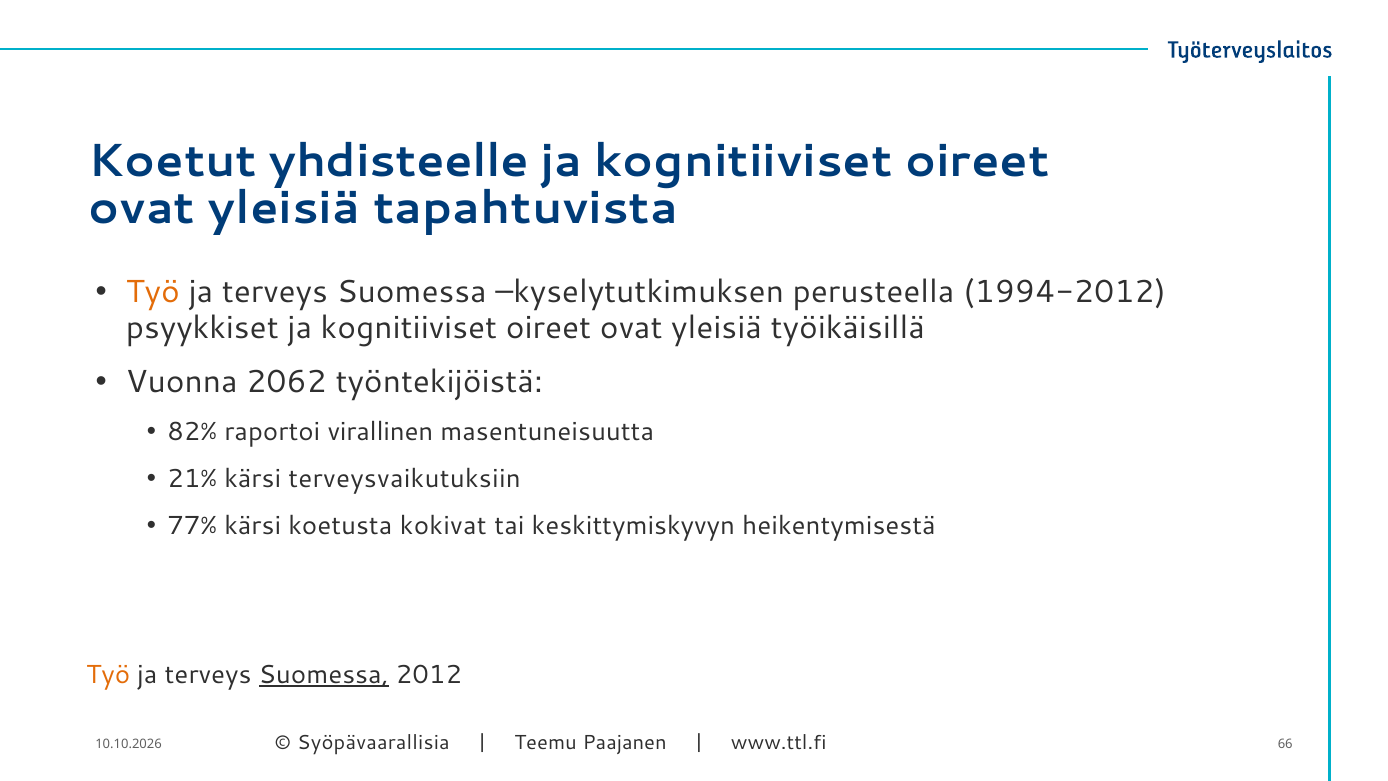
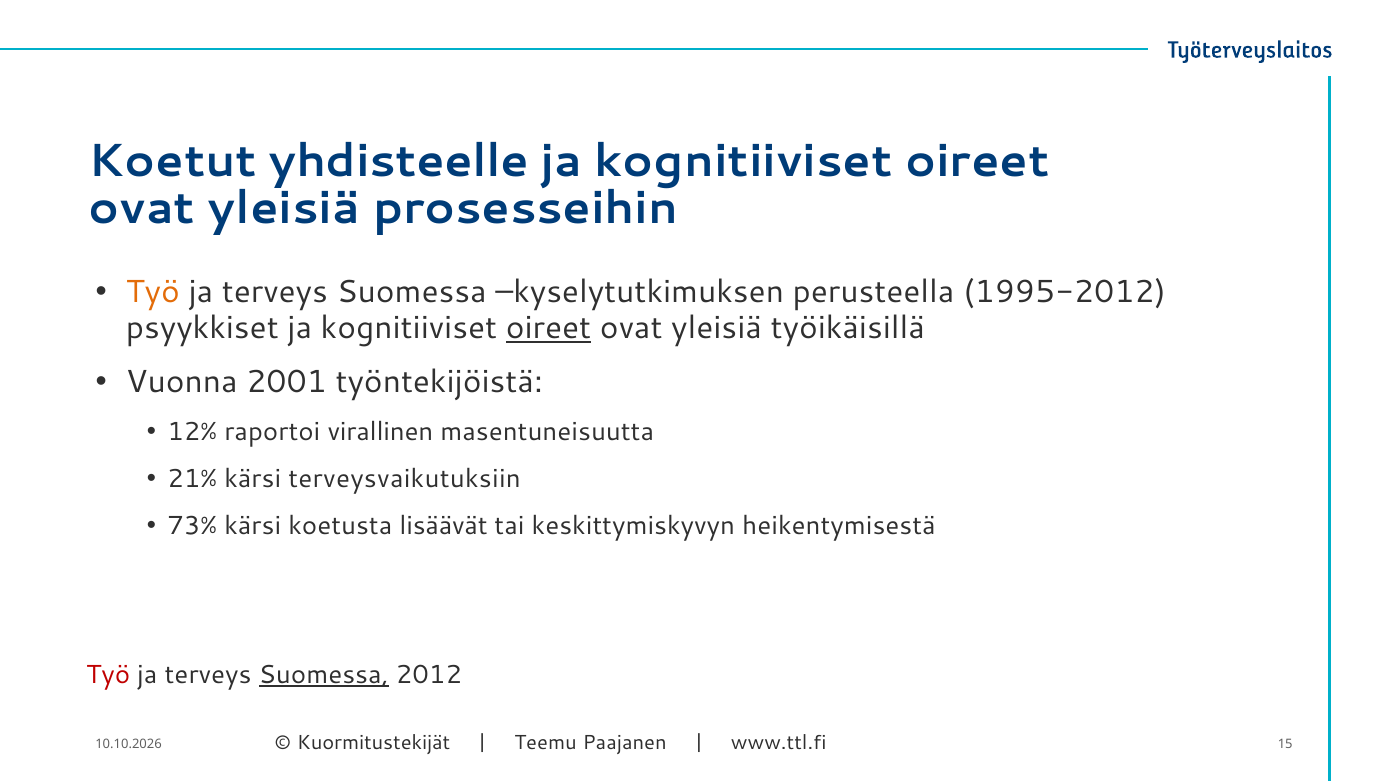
tapahtuvista: tapahtuvista -> prosesseihin (526, 208)
1994-2012: 1994-2012 -> 1995-2012 (1065, 292)
oireet underline: none -> present (548, 328)
2062: 2062 -> 2001 (287, 382)
82%: 82% -> 12% (192, 432)
77%: 77% -> 73% (192, 526)
kokivat: kokivat -> lisäävät (444, 526)
Työ colour: orange -> red (108, 675)
Syöpävaarallisia: Syöpävaarallisia -> Kuormitustekijät (374, 742)
66: 66 -> 15 (1285, 744)
